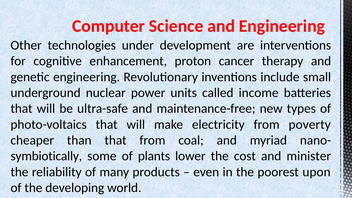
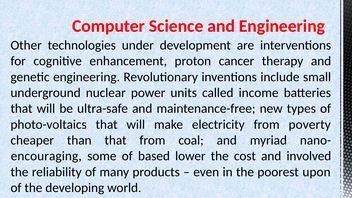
symbiotically: symbiotically -> encouraging (46, 156)
plants: plants -> based (154, 156)
minister: minister -> involved (309, 156)
